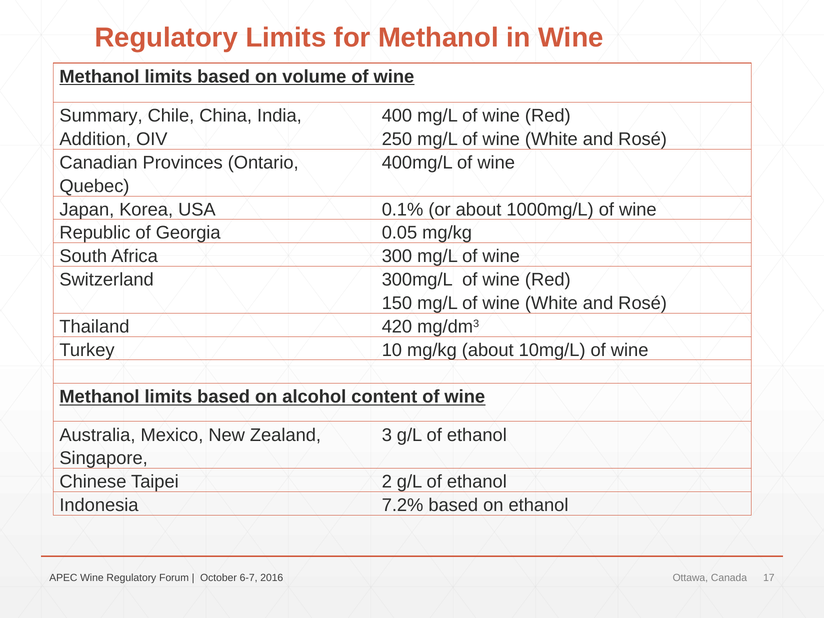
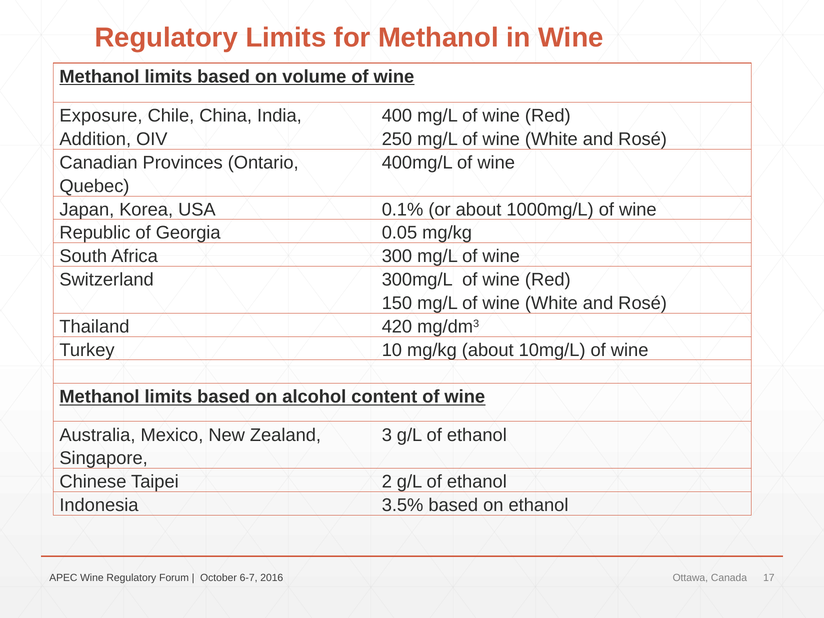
Summary: Summary -> Exposure (101, 116)
7.2%: 7.2% -> 3.5% (403, 505)
